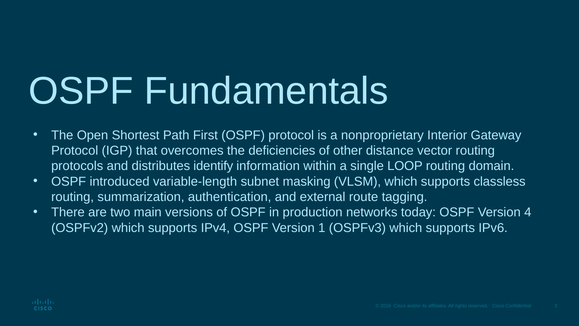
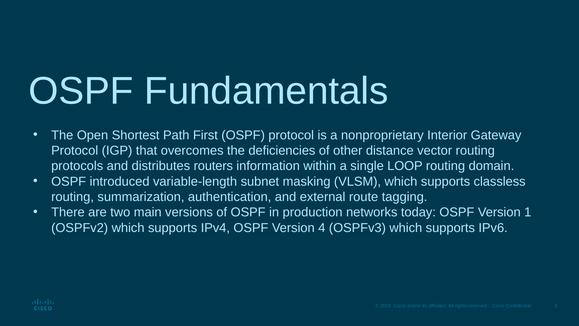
identify: identify -> routers (213, 166)
4: 4 -> 1 (528, 212)
1: 1 -> 4 (322, 228)
